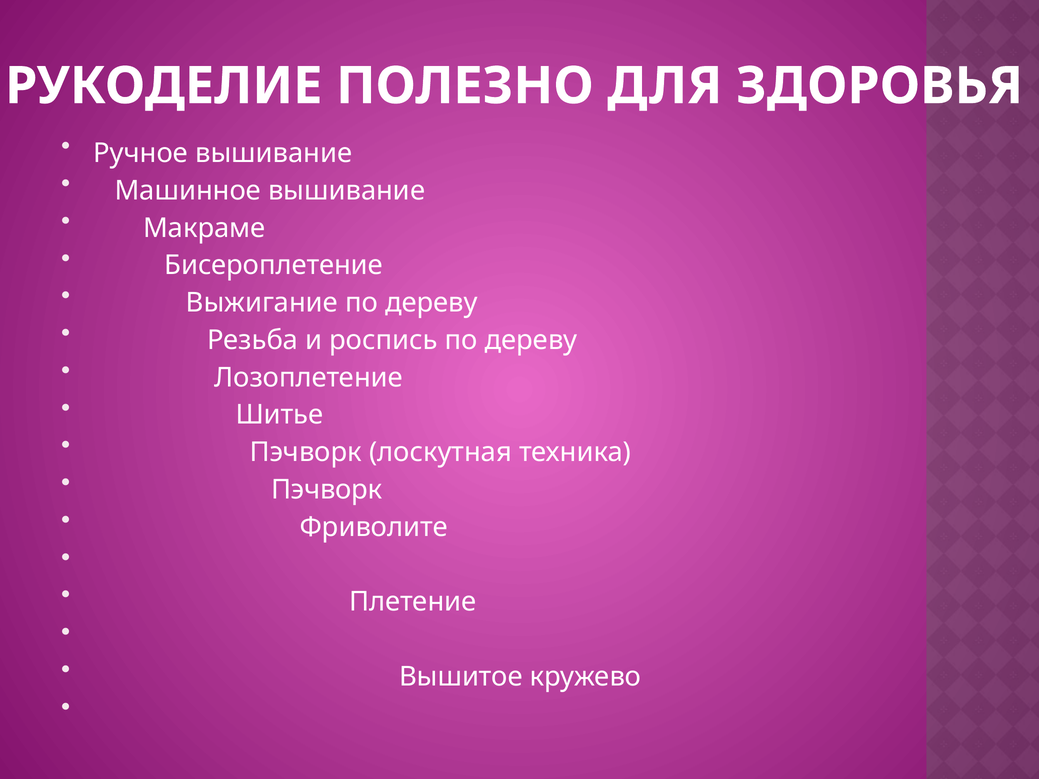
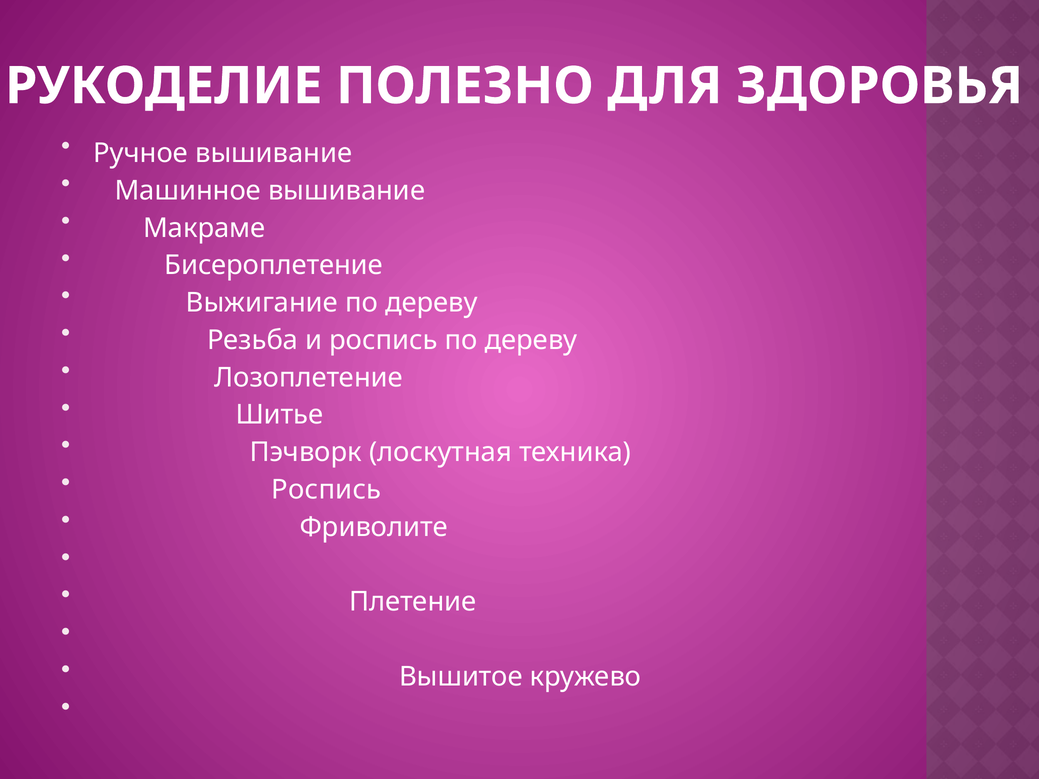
Пэчворк: Пэчворк -> Роспись (326, 490)
